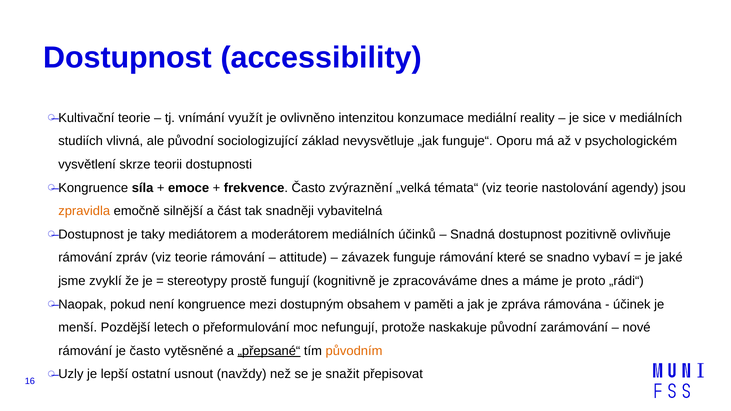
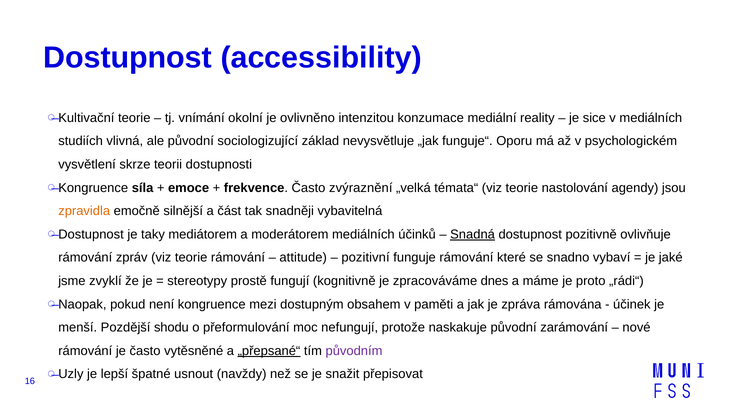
využít: využít -> okolní (246, 118)
Snadná underline: none -> present (473, 234)
závazek: závazek -> pozitivní (366, 258)
letech: letech -> shodu (171, 328)
původním colour: orange -> purple (354, 351)
ostatní: ostatní -> špatné (151, 374)
